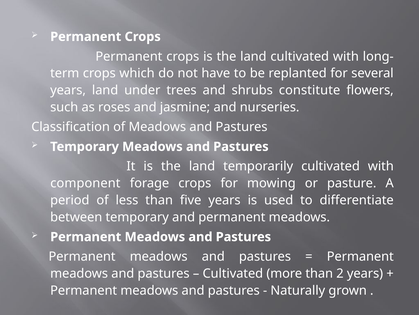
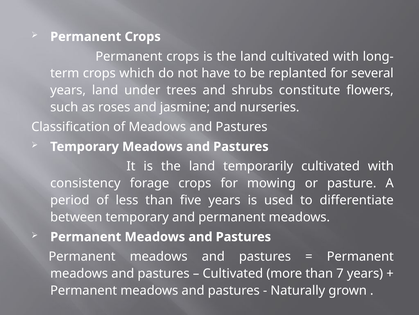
component: component -> consistency (85, 183)
2: 2 -> 7 (340, 273)
